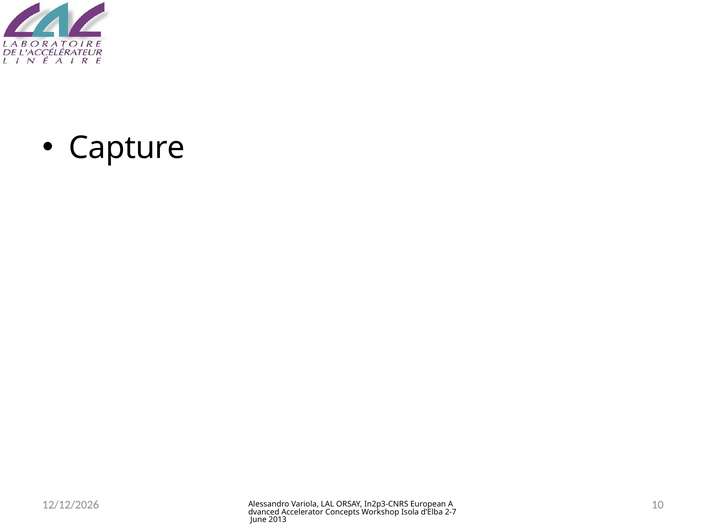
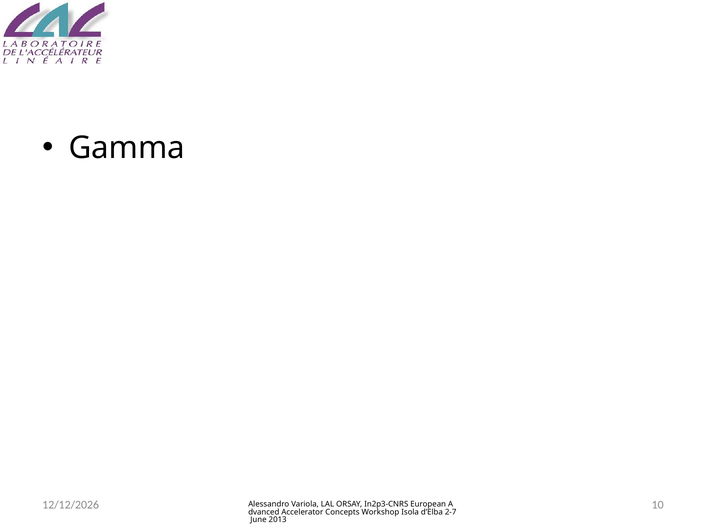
Capture: Capture -> Gamma (127, 148)
